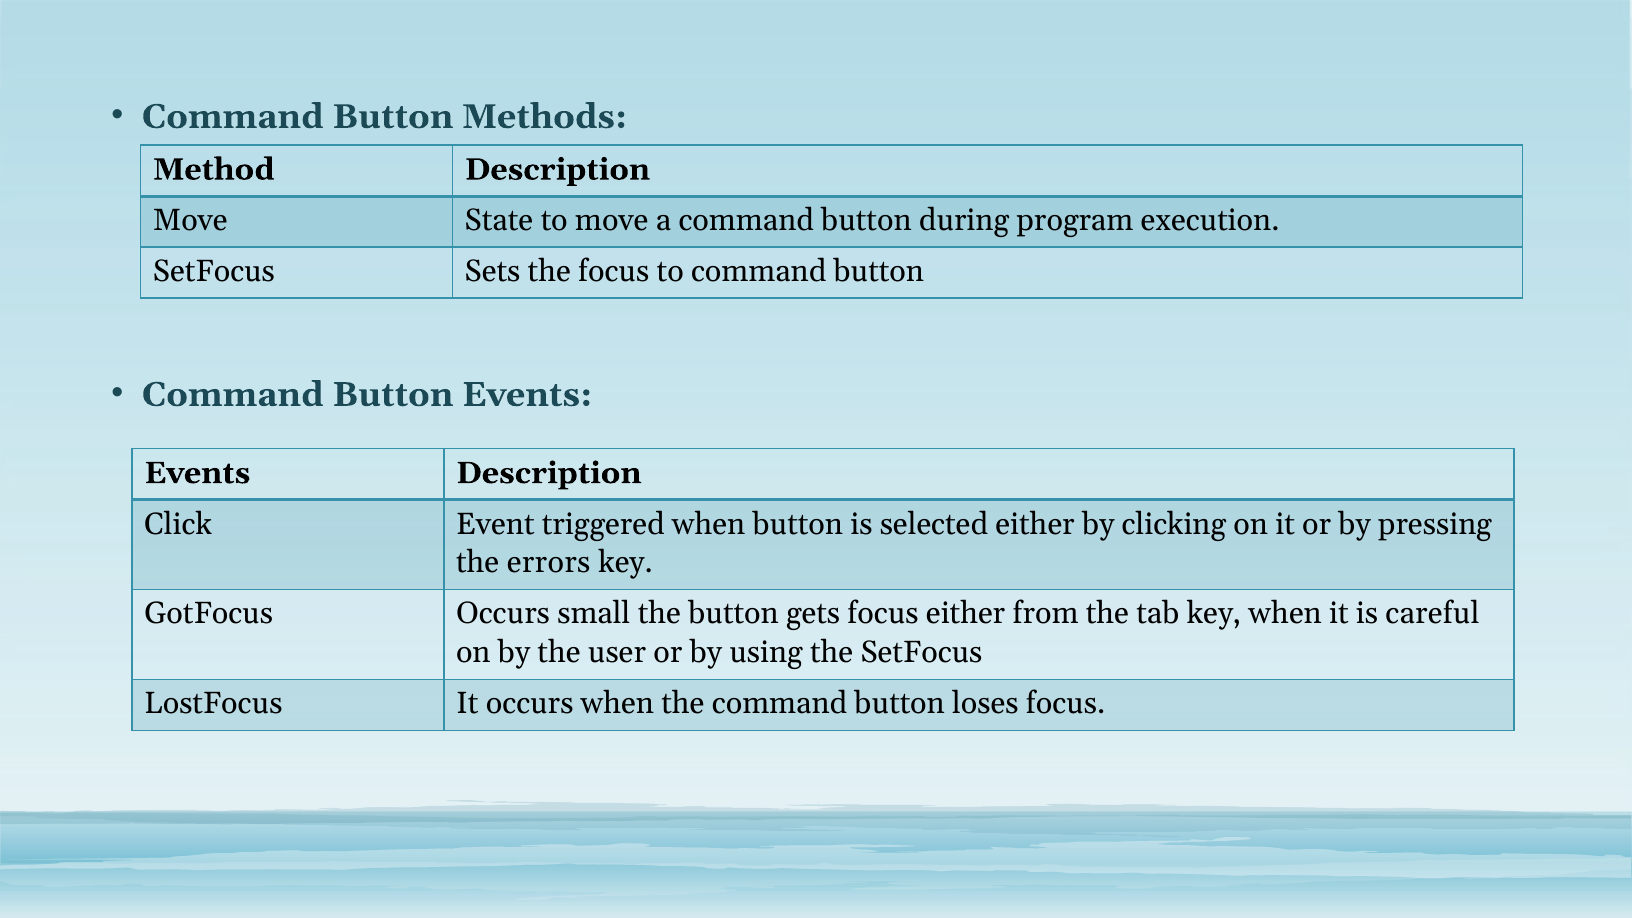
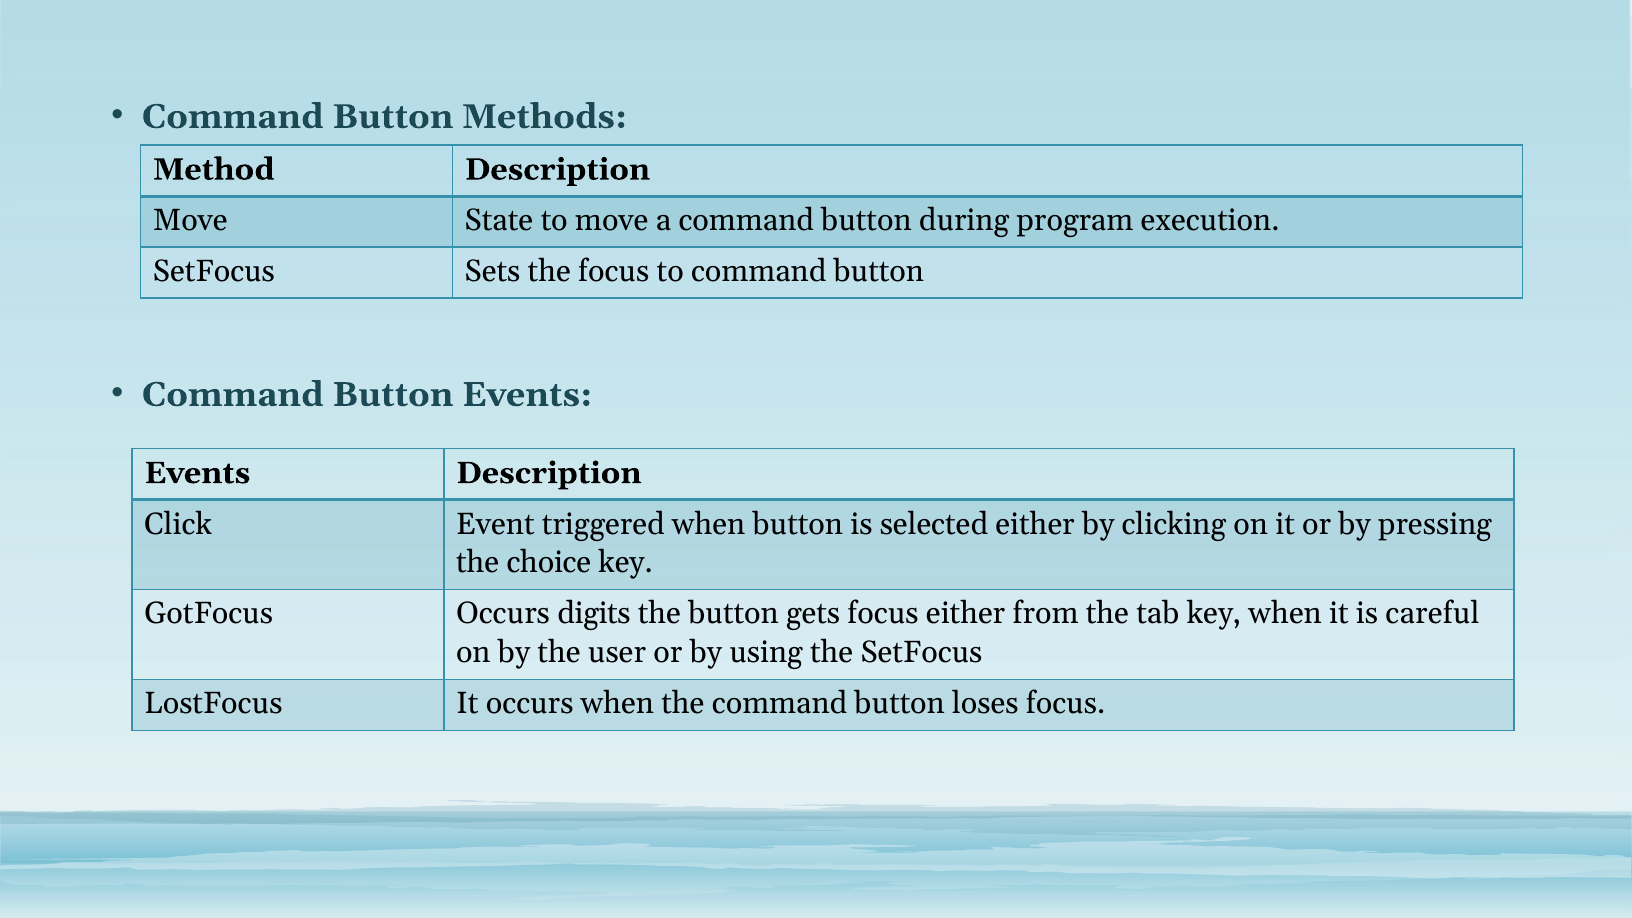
errors: errors -> choice (549, 563)
small: small -> digits (594, 614)
